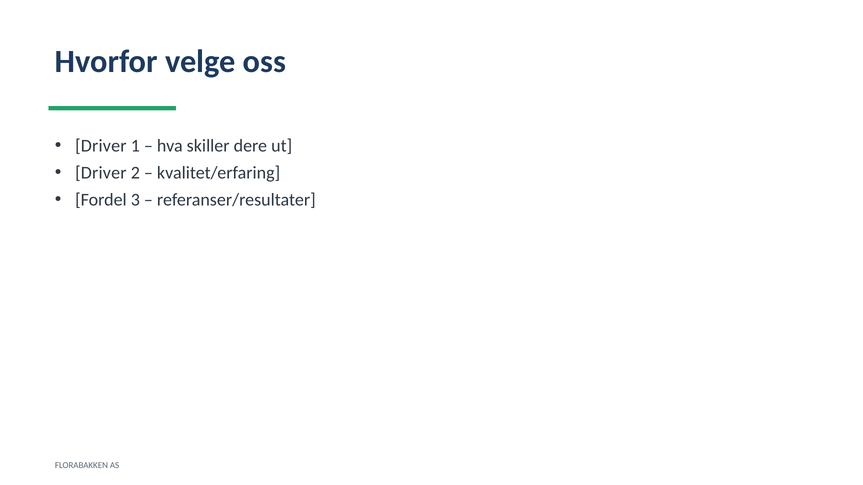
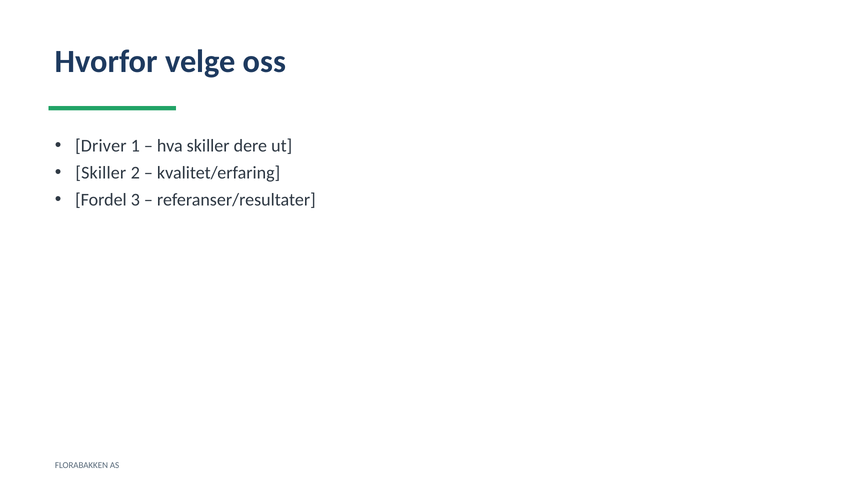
Driver: Driver -> Skiller (101, 173)
